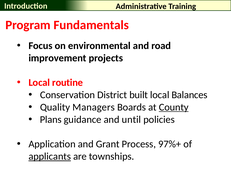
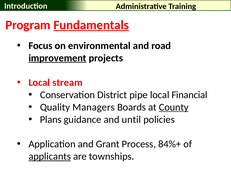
Fundamentals underline: none -> present (91, 25)
improvement underline: none -> present (57, 58)
routine: routine -> stream (67, 83)
built: built -> pipe (139, 95)
Balances: Balances -> Financial (189, 95)
97%+: 97%+ -> 84%+ (170, 144)
